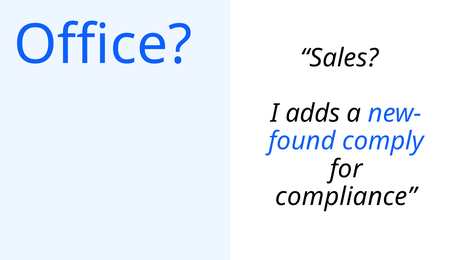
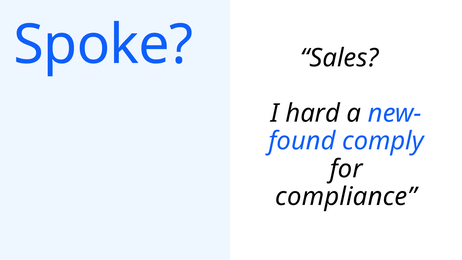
Office: Office -> Spoke (103, 45)
adds: adds -> hard (313, 113)
